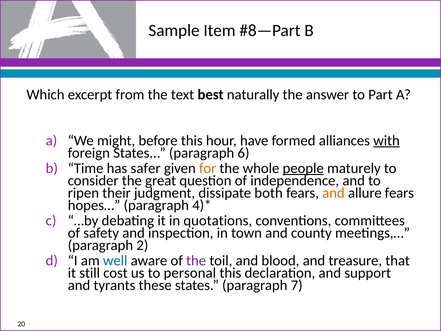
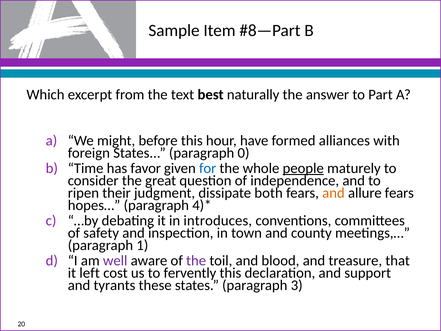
with underline: present -> none (387, 140)
6: 6 -> 0 (244, 153)
safer: safer -> favor (146, 168)
for colour: orange -> blue (208, 168)
quotations: quotations -> introduces (218, 220)
2: 2 -> 1 (142, 245)
well colour: blue -> purple (115, 260)
still: still -> left (90, 273)
personal: personal -> fervently (190, 273)
7: 7 -> 3 (297, 285)
